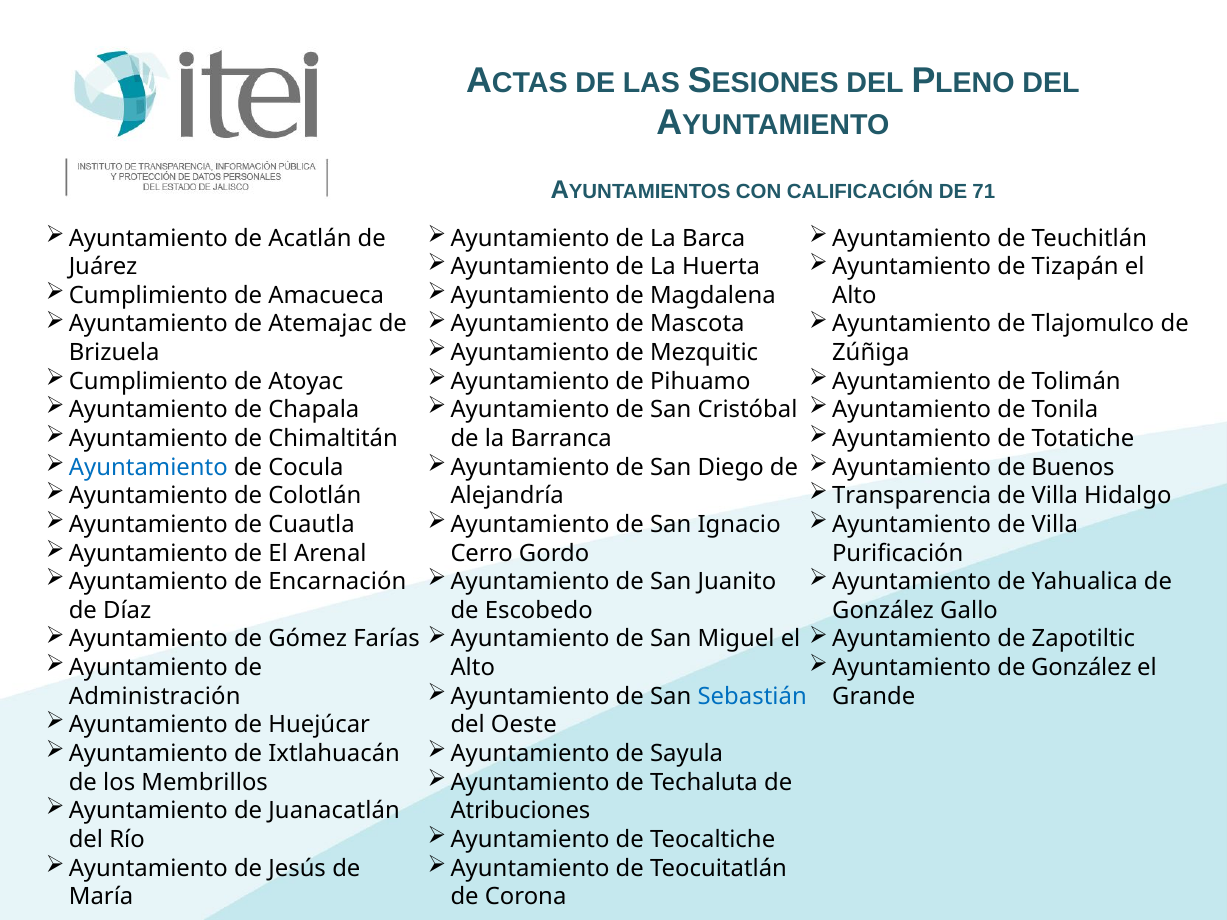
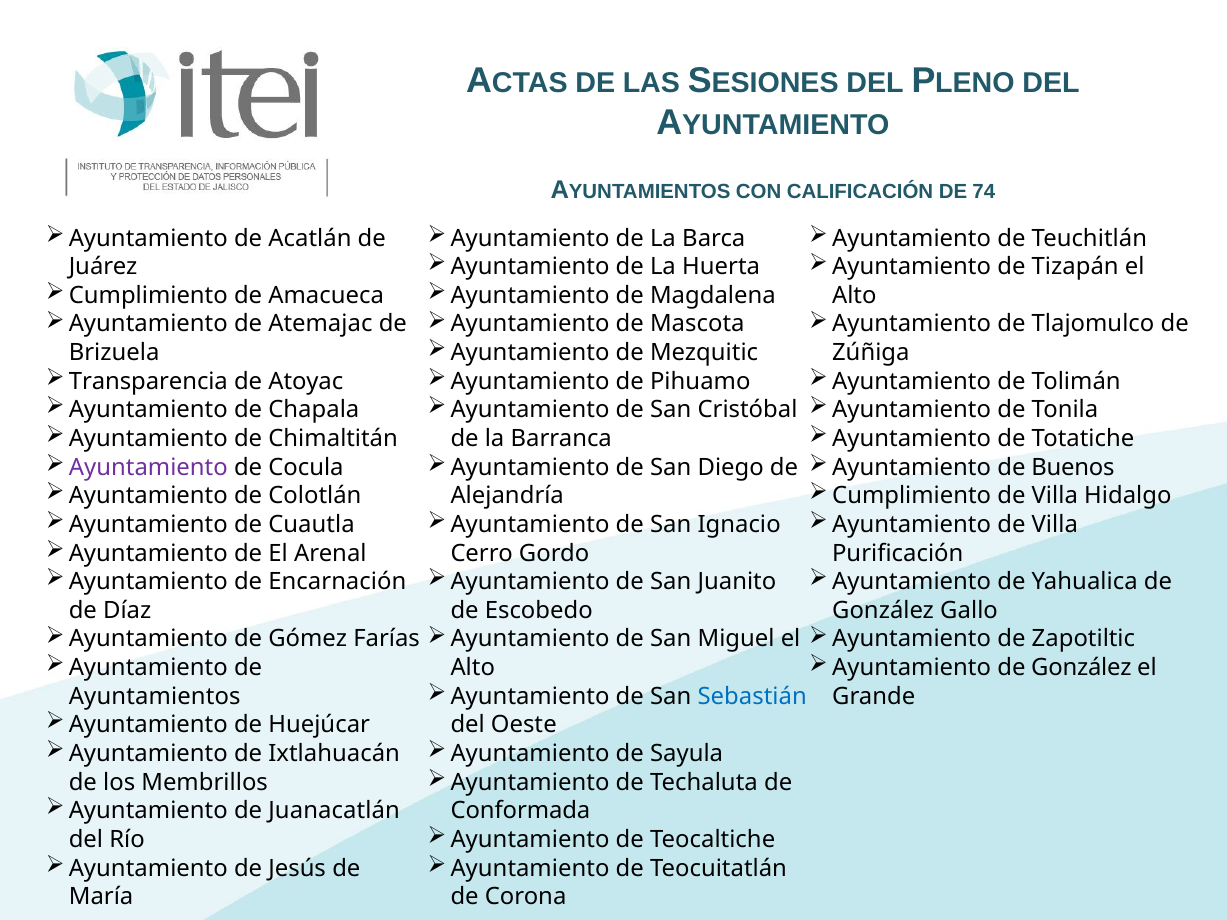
71: 71 -> 74 (984, 192)
Cumplimiento: Cumplimiento -> Transparencia (148, 381)
Ayuntamiento colour: blue -> purple (148, 467)
Transparencia: Transparencia -> Cumplimiento (912, 496)
Administración: Administración -> Ayuntamientos (155, 697)
Atribuciones: Atribuciones -> Conformada (520, 811)
